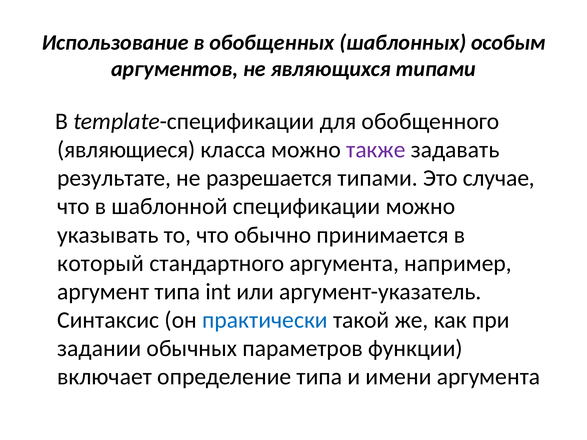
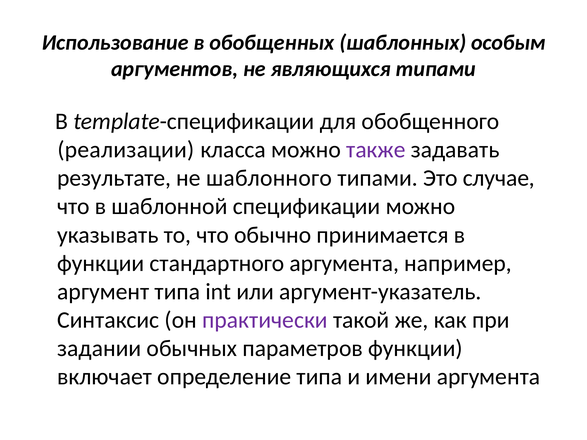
являющиеся: являющиеся -> реализации (126, 150)
разрешается: разрешается -> шаблонного (269, 178)
который: который -> функции (101, 263)
практически colour: blue -> purple (265, 320)
